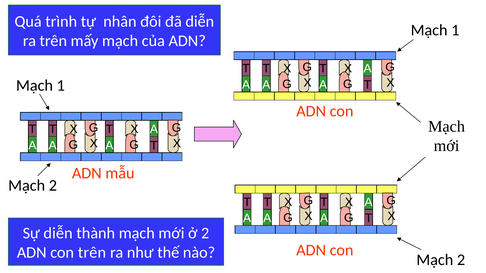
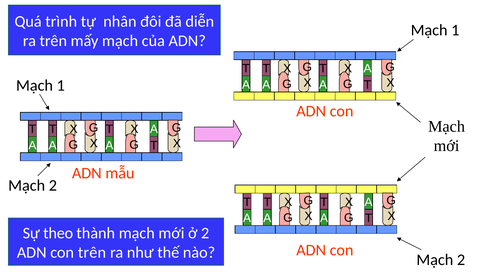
Sự diễn: diễn -> theo (58, 233)
